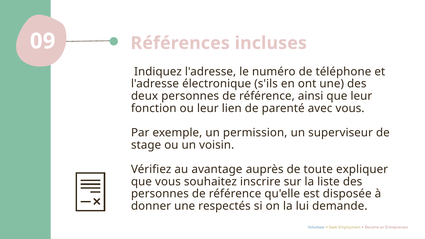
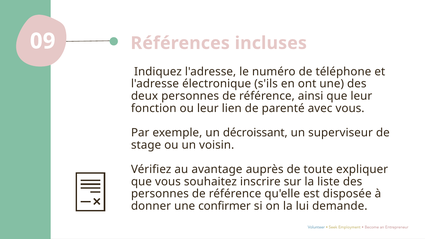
permission: permission -> décroissant (255, 133)
respectés: respectés -> confirmer (225, 206)
